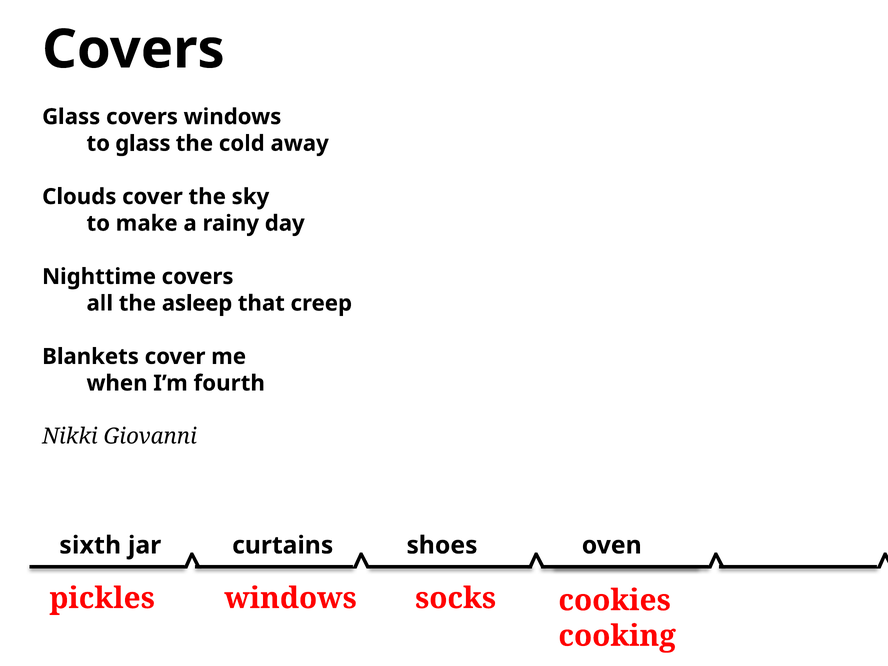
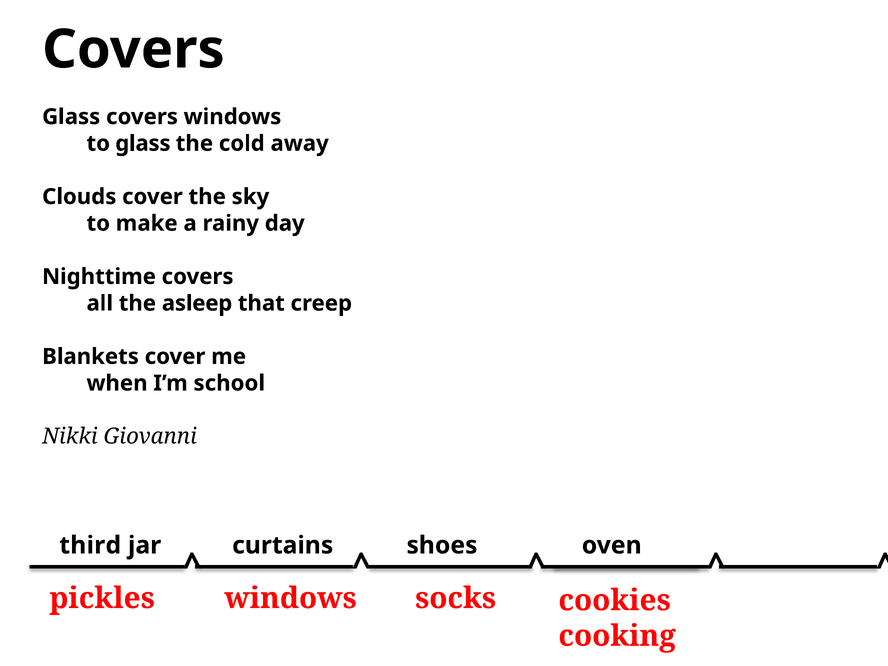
fourth: fourth -> school (229, 383)
sixth: sixth -> third (90, 545)
